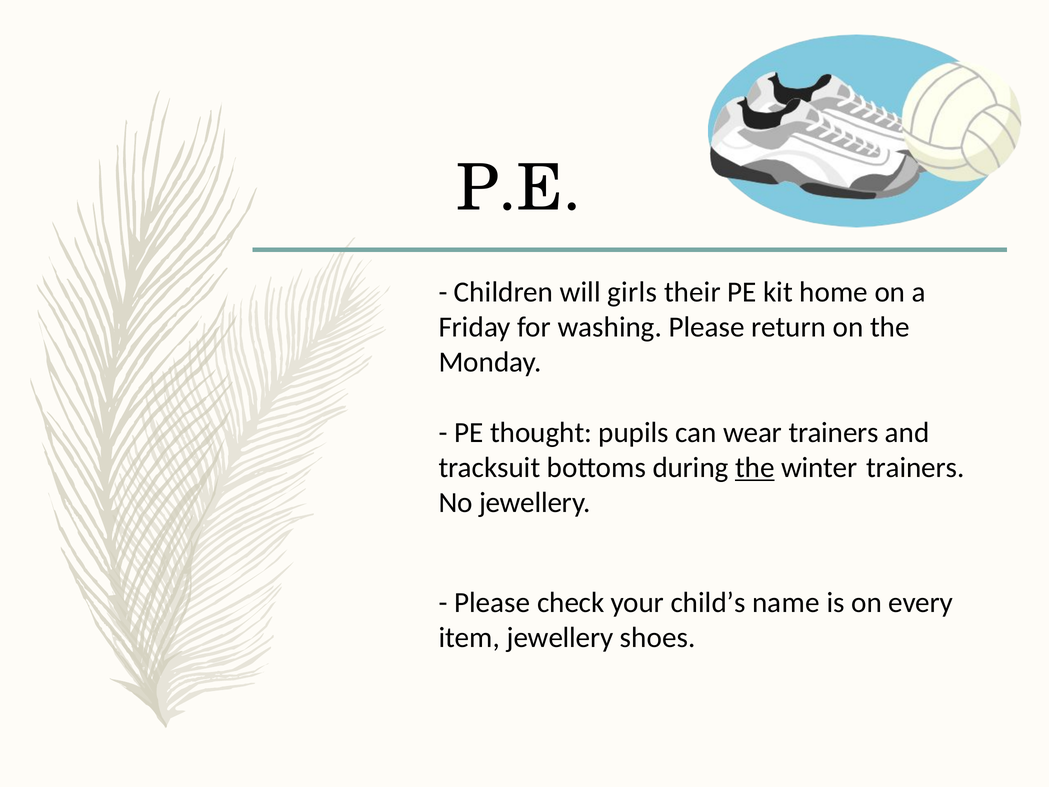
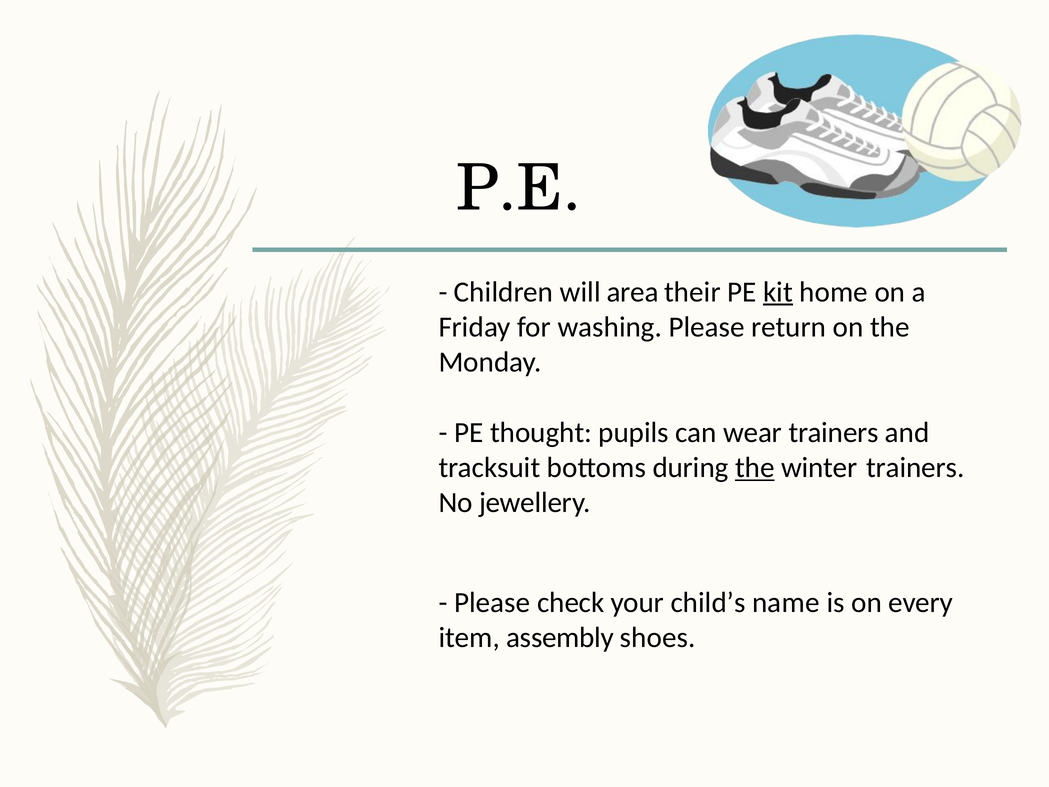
girls: girls -> area (633, 292)
kit underline: none -> present (778, 292)
item jewellery: jewellery -> assembly (560, 637)
